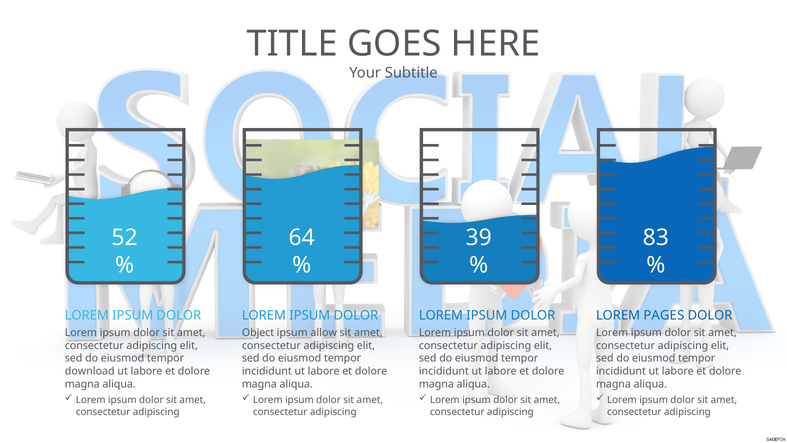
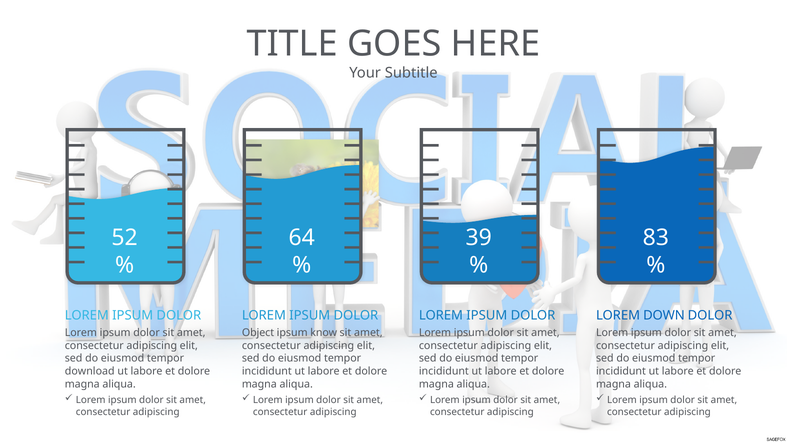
PAGES: PAGES -> DOWN (664, 315)
allow: allow -> know (324, 333)
